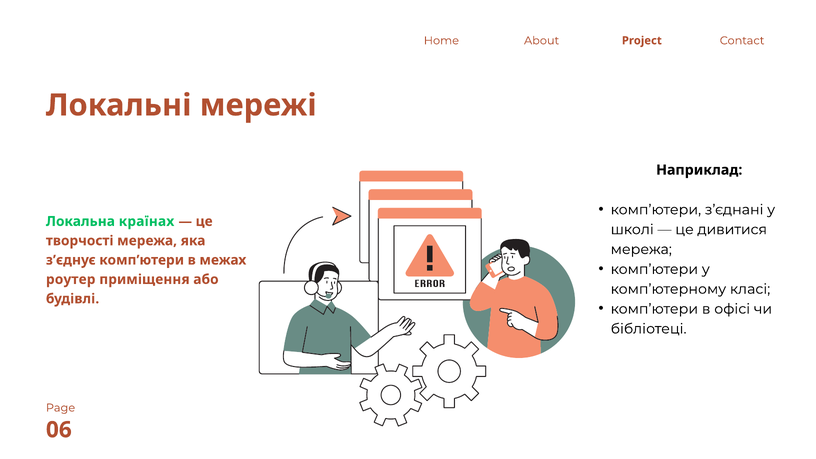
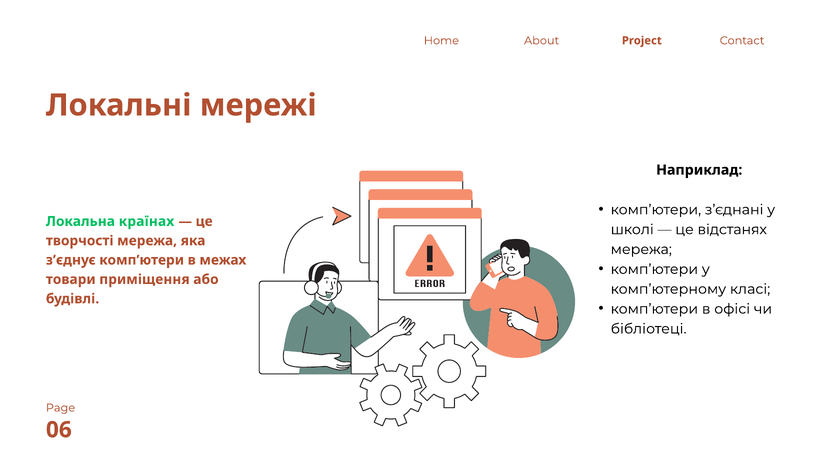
дивитися: дивитися -> відстанях (732, 230)
роутер: роутер -> товари (71, 279)
